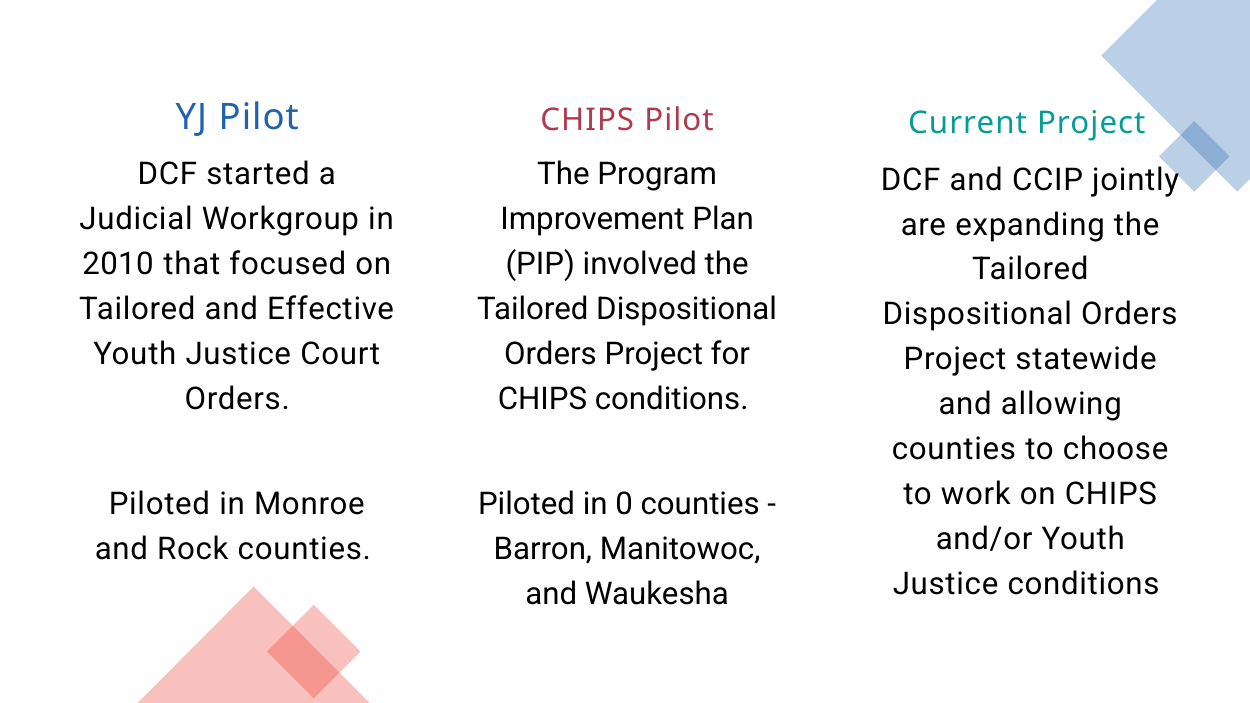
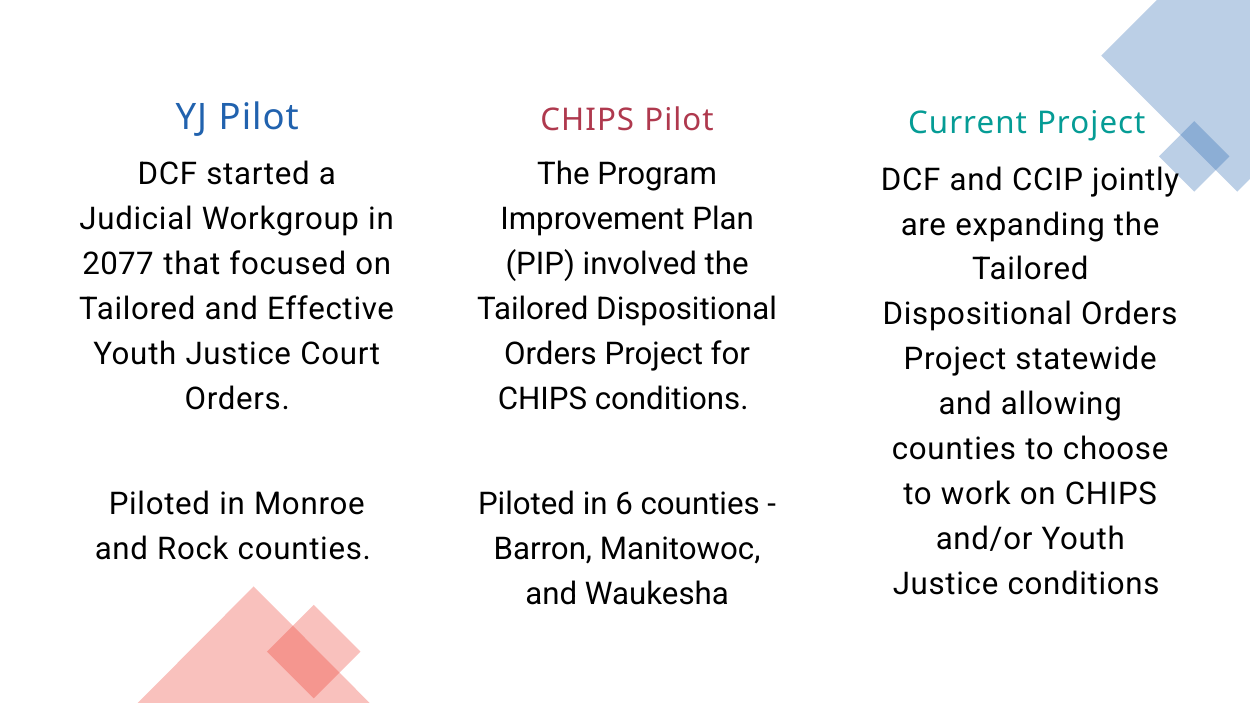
2010: 2010 -> 2077 (118, 264)
0: 0 -> 6 (624, 505)
